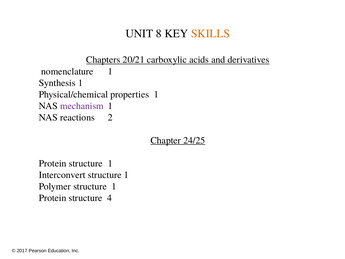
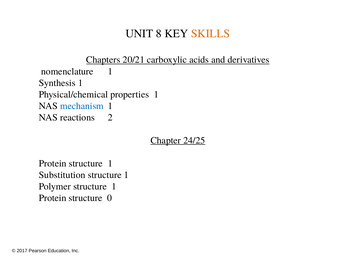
mechanism colour: purple -> blue (82, 106)
Interconvert: Interconvert -> Substitution (62, 175)
4: 4 -> 0 (110, 198)
